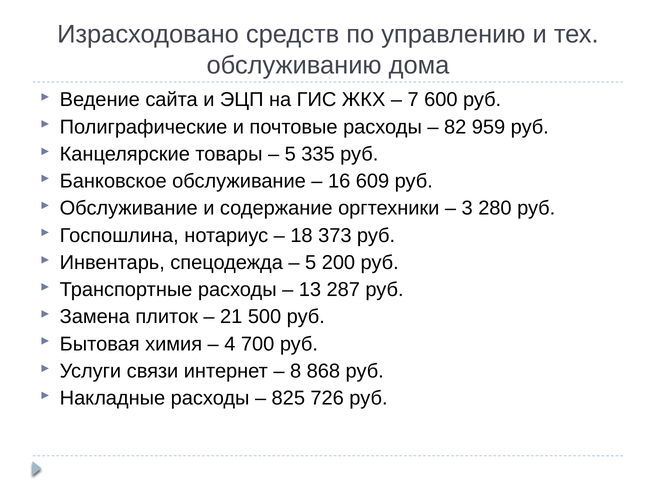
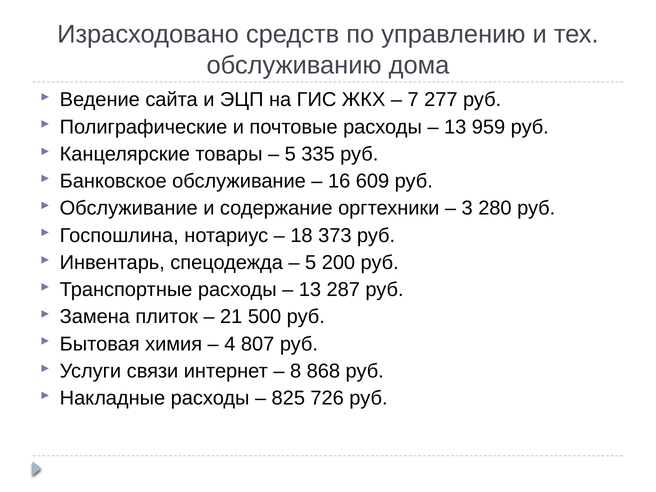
600: 600 -> 277 (441, 100)
82: 82 -> 13 (455, 127)
700: 700 -> 807 (258, 344)
